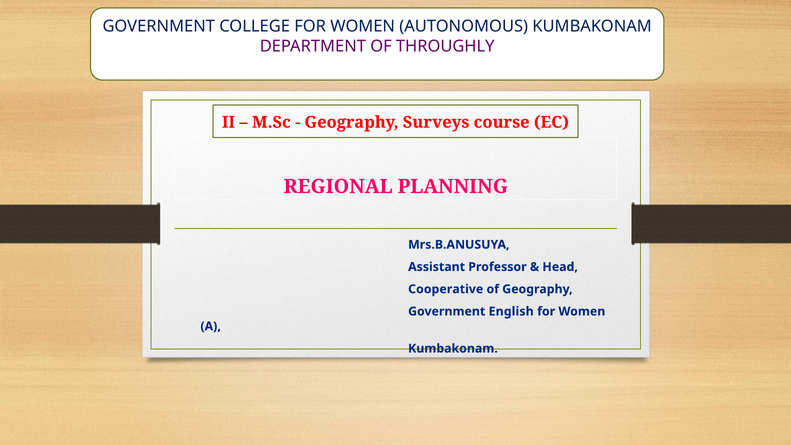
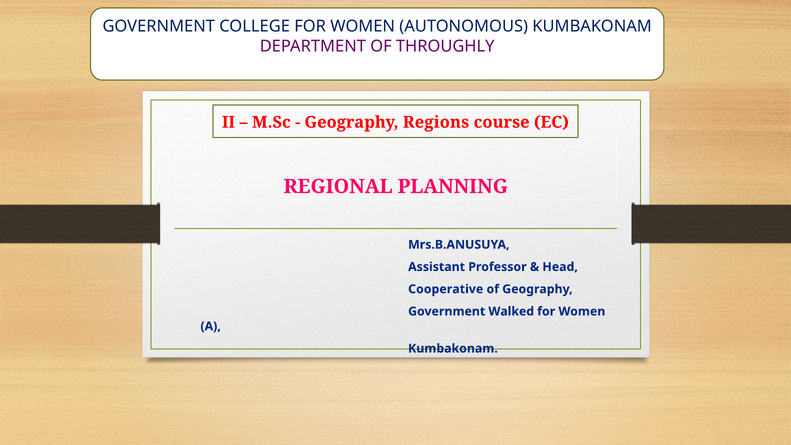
Surveys: Surveys -> Regions (436, 122)
English: English -> Walked (511, 311)
